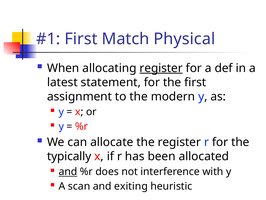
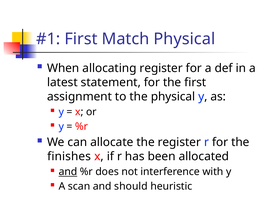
register underline: present -> none (161, 68)
the modern: modern -> physical (173, 96)
typically: typically -> finishes (69, 156)
exiting: exiting -> should (131, 186)
